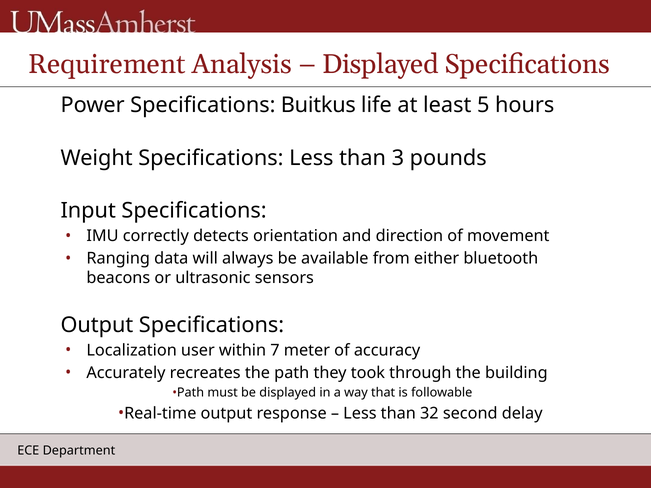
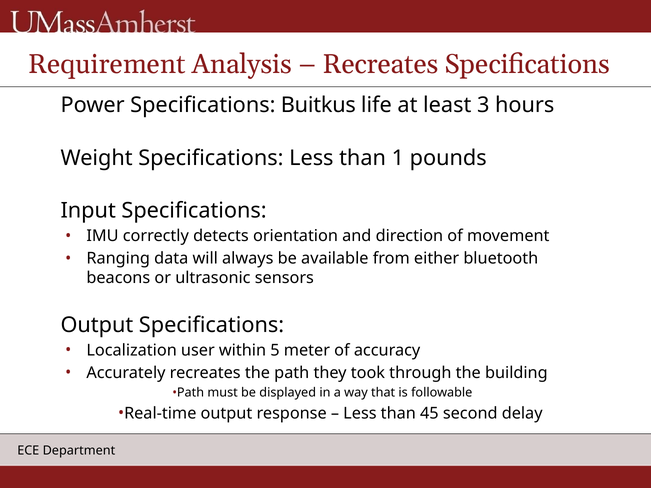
Displayed: Displayed -> Recreates (380, 64)
5: 5 -> 3 (483, 105)
3: 3 -> 1 (398, 158)
7: 7 -> 5 (275, 351)
32: 32 -> 45 (429, 413)
